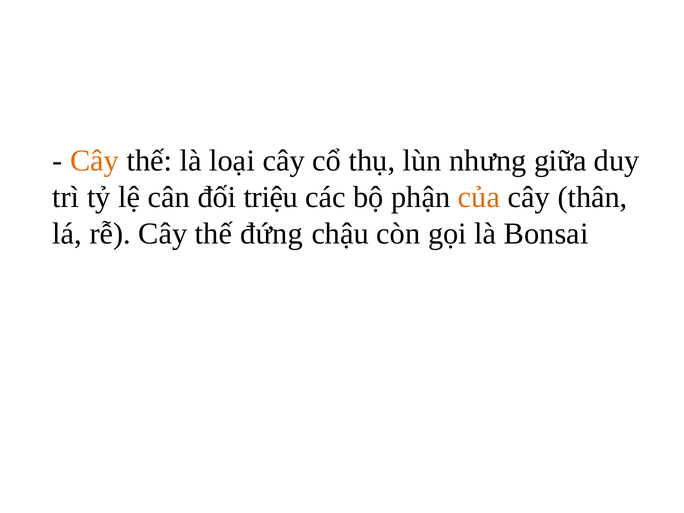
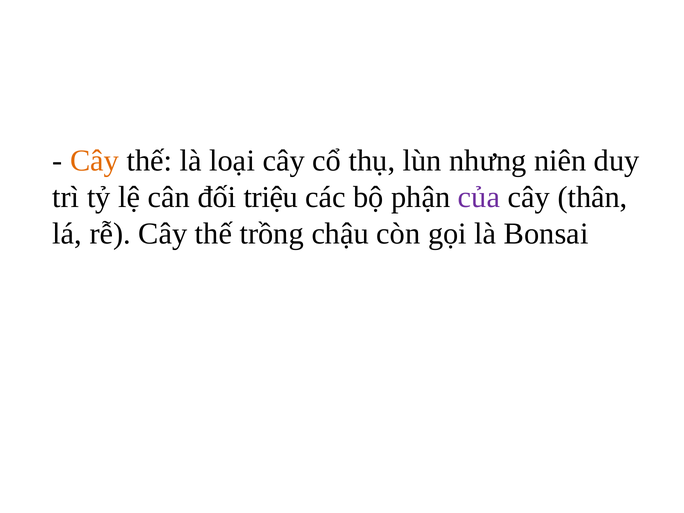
giữa: giữa -> niên (560, 161)
của colour: orange -> purple (479, 197)
đứng: đứng -> trồng (272, 234)
